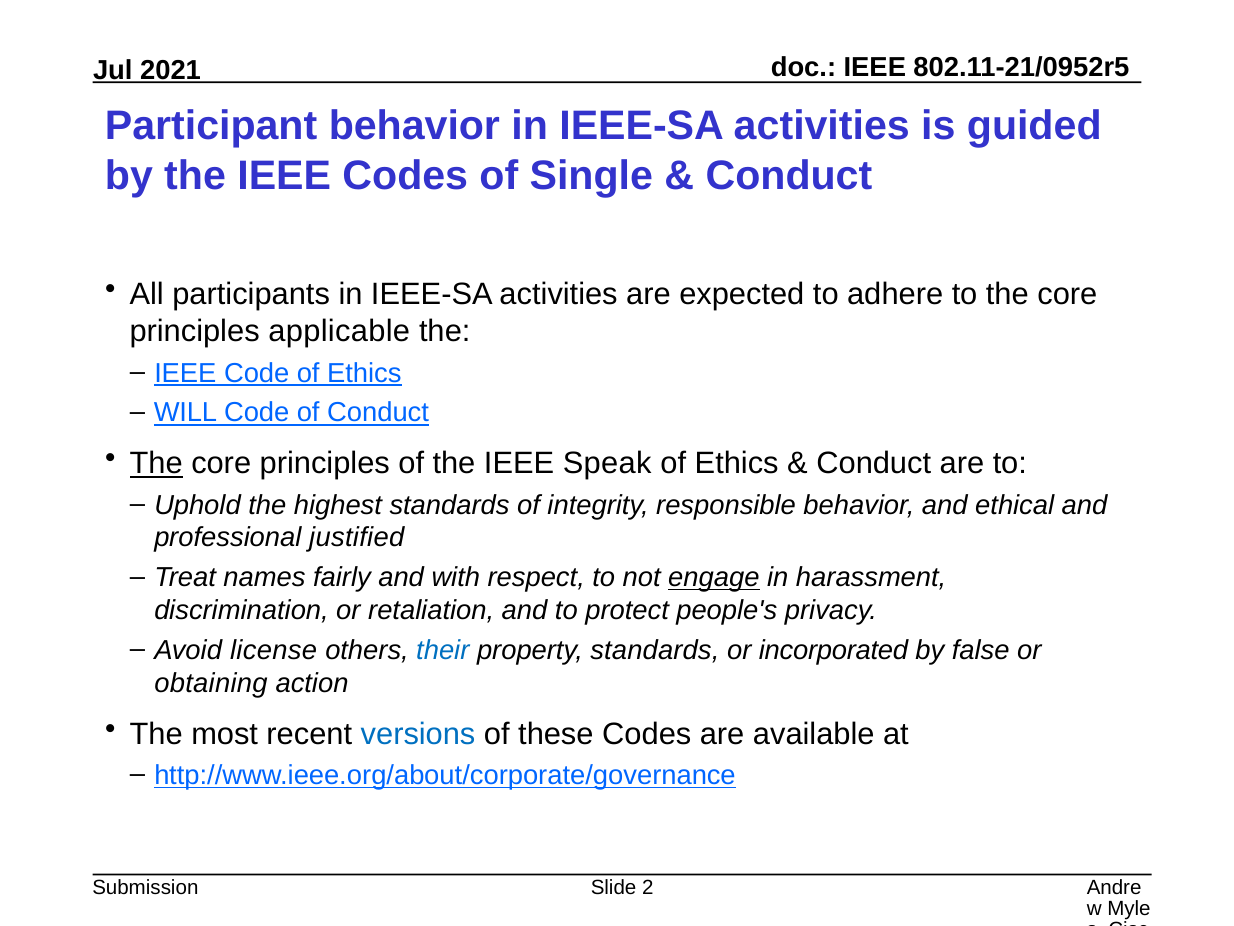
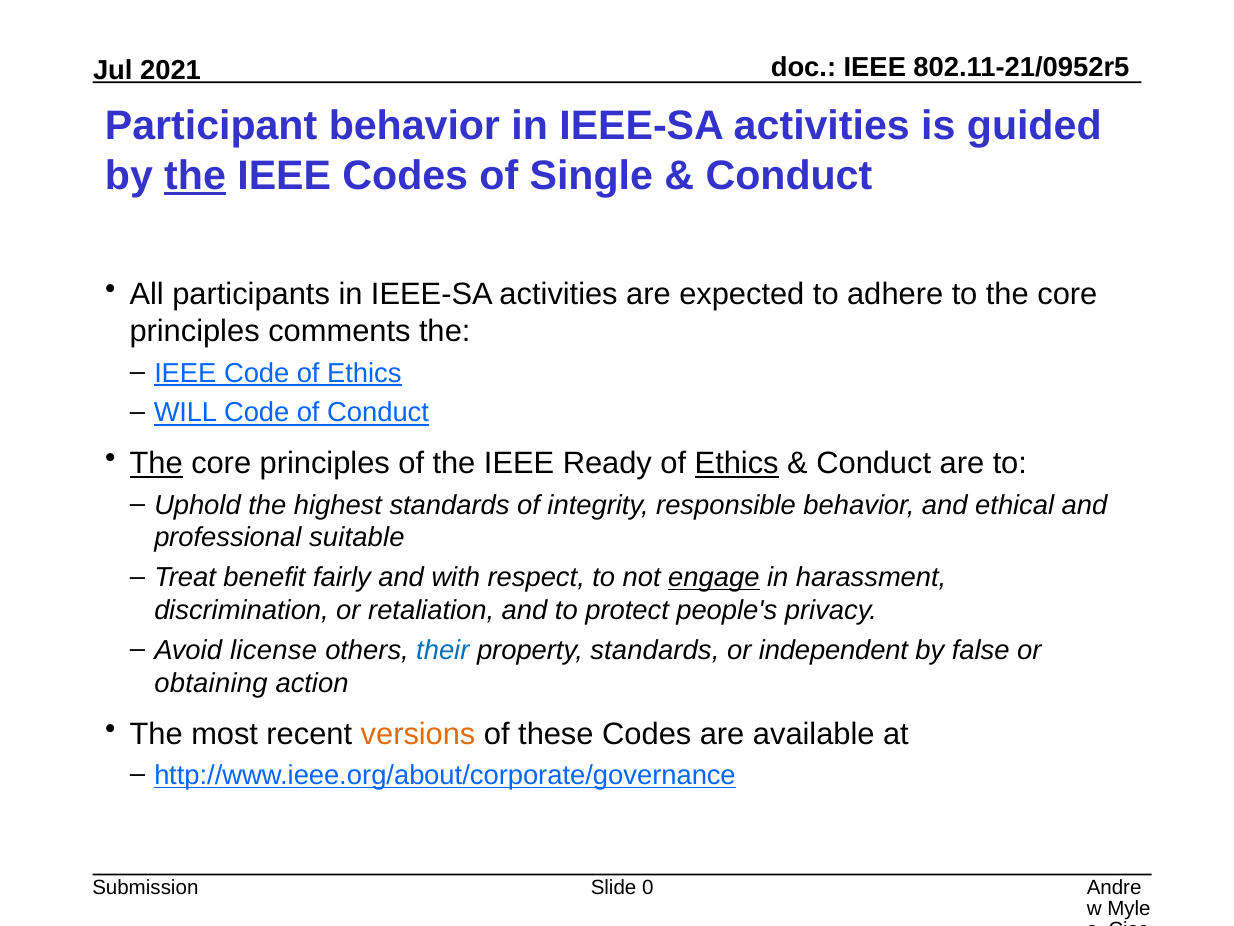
the underline: none -> present (195, 176)
applicable: applicable -> comments (339, 331)
Speak: Speak -> Ready (607, 463)
Ethics underline: none -> present (737, 463)
justified: justified -> suitable (357, 538)
names: names -> benefit (265, 577)
incorporated: incorporated -> independent (833, 650)
versions colour: blue -> orange (418, 734)
2: 2 -> 0 (648, 888)
